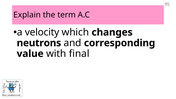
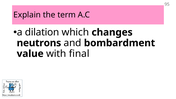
velocity: velocity -> dilation (42, 32)
corresponding: corresponding -> bombardment (120, 43)
